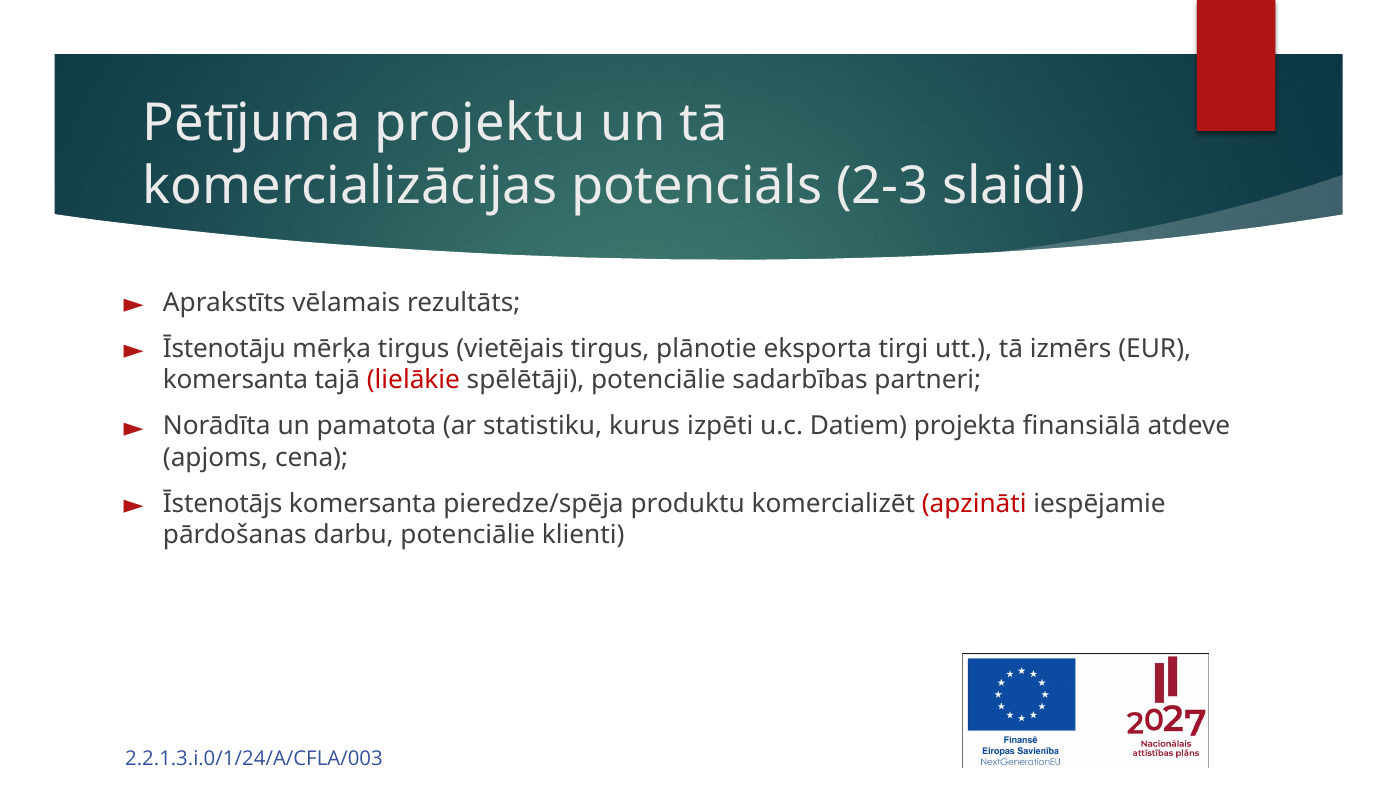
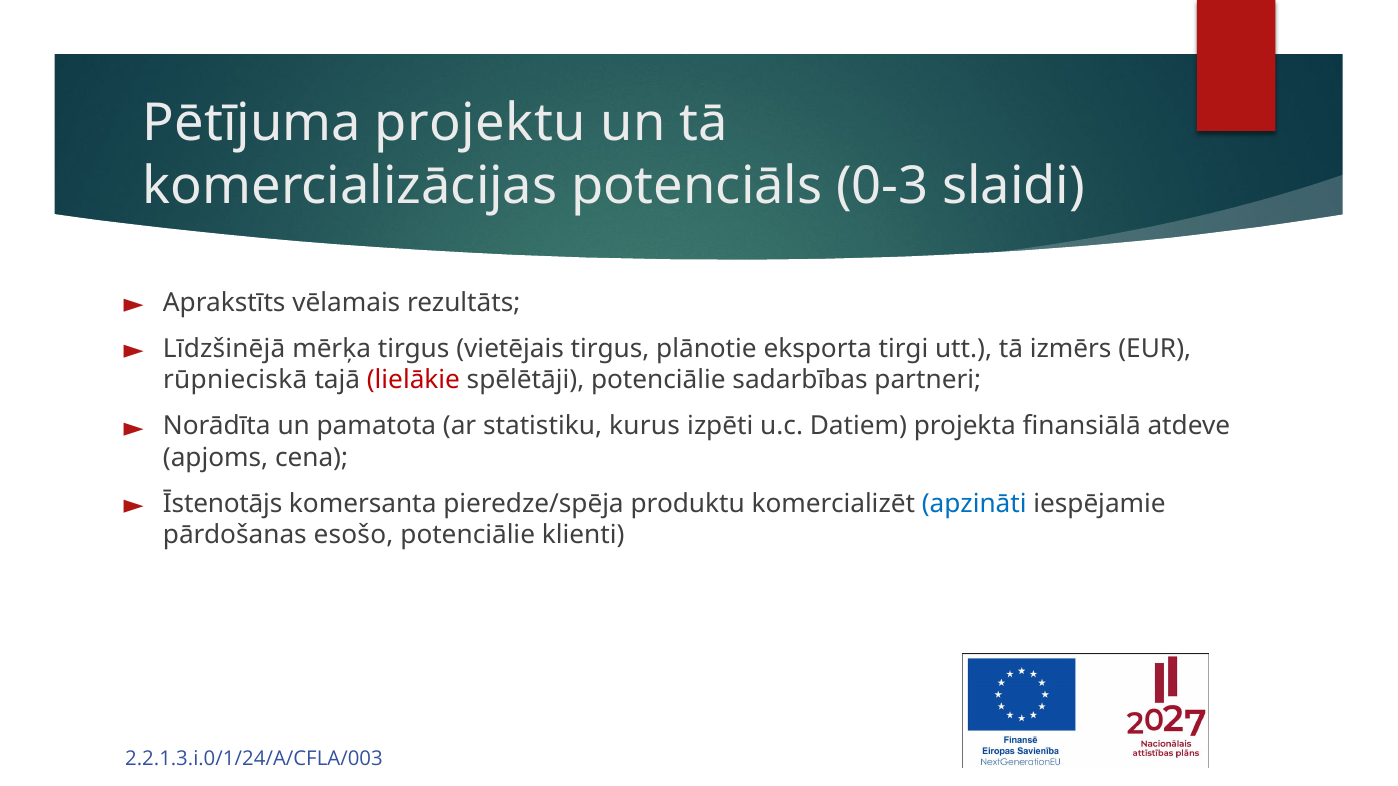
2-3: 2-3 -> 0-3 (882, 187)
Īstenotāju: Īstenotāju -> Līdzšinējā (224, 349)
komersanta: komersanta -> rūpnieciskā (235, 380)
apzināti colour: red -> blue (974, 504)
darbu: darbu -> esošo (353, 535)
